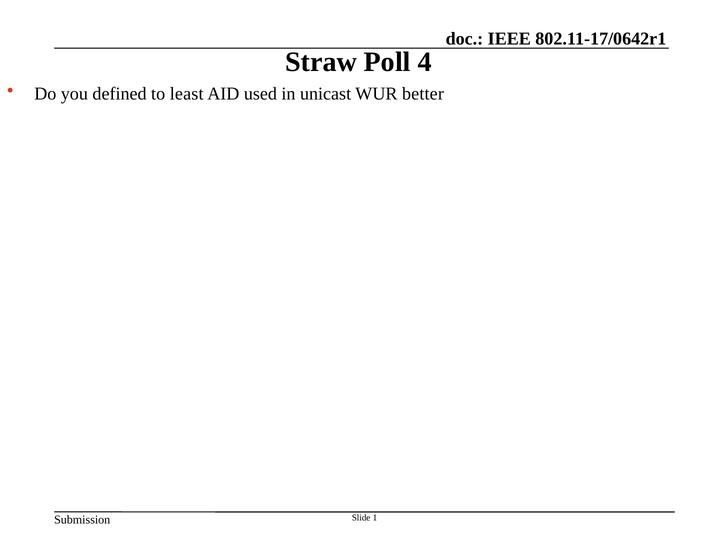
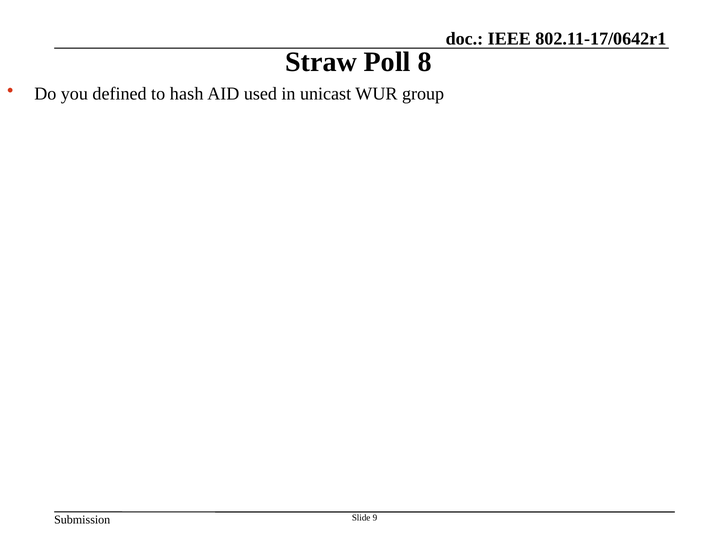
4: 4 -> 8 (425, 62)
least: least -> hash (187, 94)
better: better -> group (423, 94)
1: 1 -> 9 (375, 518)
